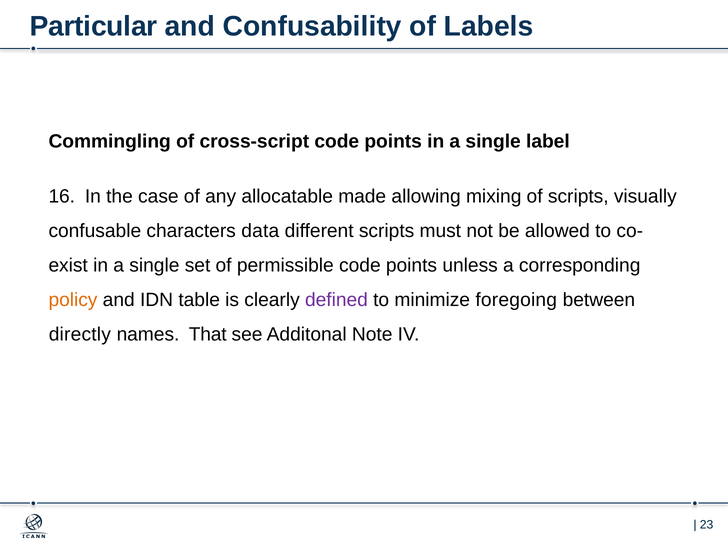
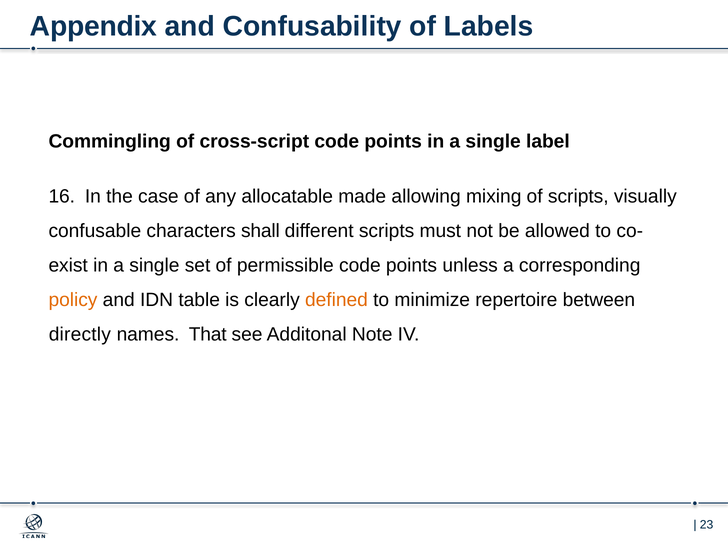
Particular: Particular -> Appendix (93, 26)
data: data -> shall (260, 231)
defined colour: purple -> orange (336, 300)
foregoing: foregoing -> repertoire (516, 300)
